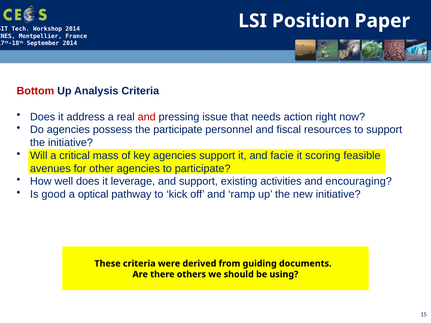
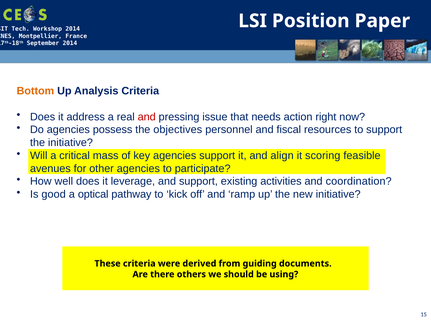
Bottom colour: red -> orange (35, 91)
the participate: participate -> objectives (178, 130)
facie: facie -> align (282, 156)
encouraging: encouraging -> coordination (359, 182)
